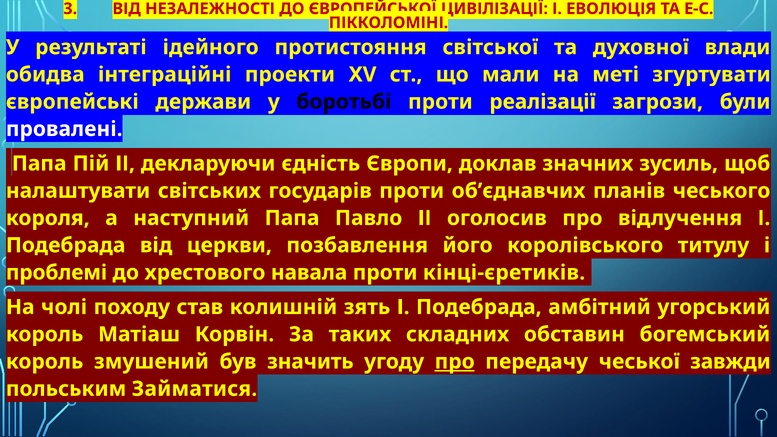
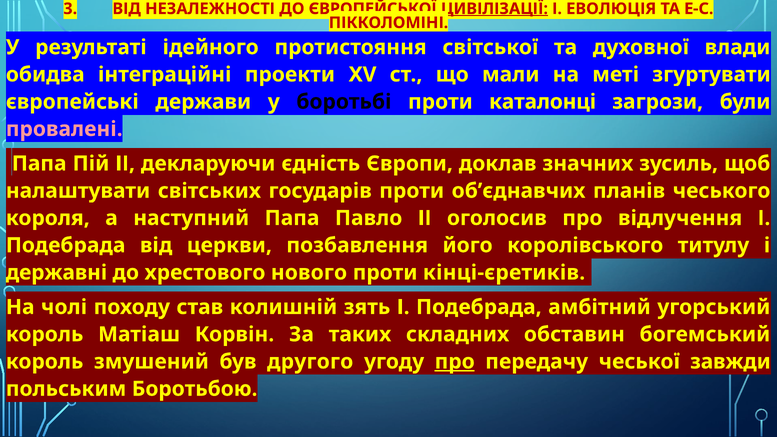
ЦИВІЛІЗАЦІЇ underline: none -> present (494, 9)
реалізації: реалізації -> каталонці (543, 102)
провалені colour: white -> pink (64, 129)
проблемі: проблемі -> державні (57, 273)
навала: навала -> нового (309, 273)
значить: значить -> другого (310, 362)
Займатися: Займатися -> Боротьбою (195, 389)
